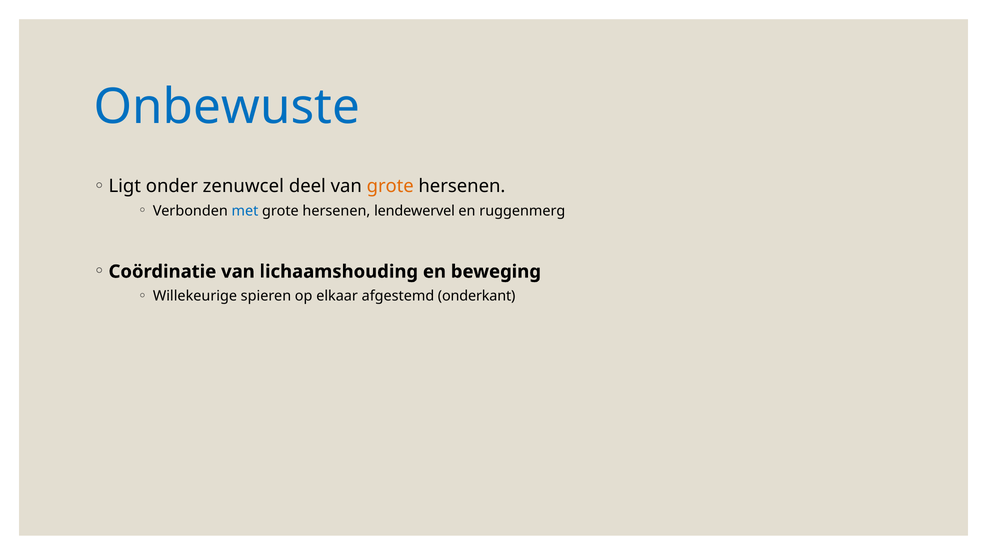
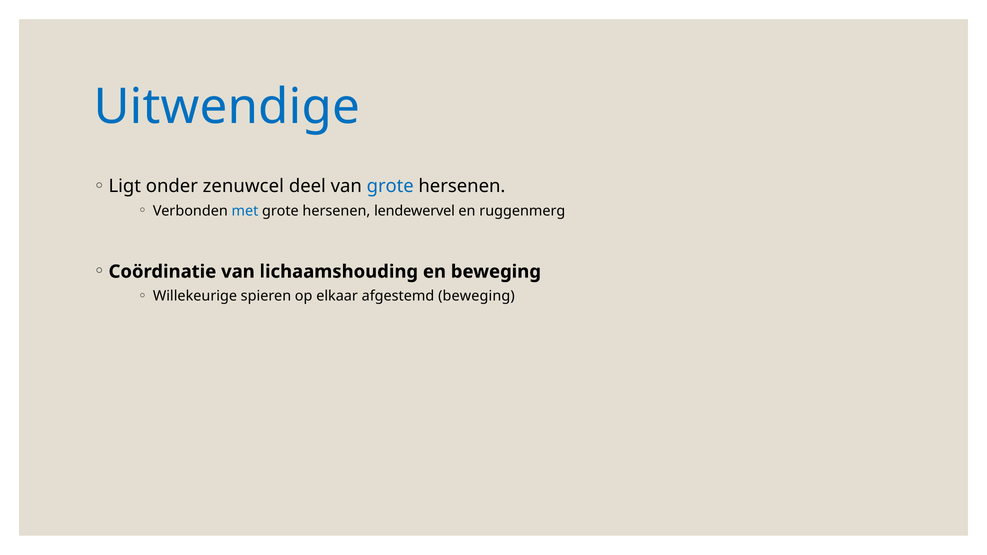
Onbewuste: Onbewuste -> Uitwendige (227, 107)
grote colour: orange -> blue (390, 186)
afgestemd onderkant: onderkant -> beweging (476, 296)
